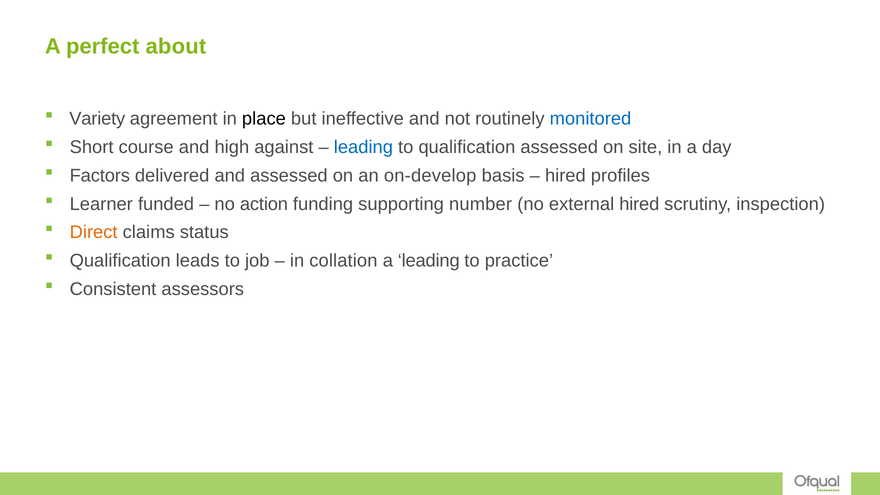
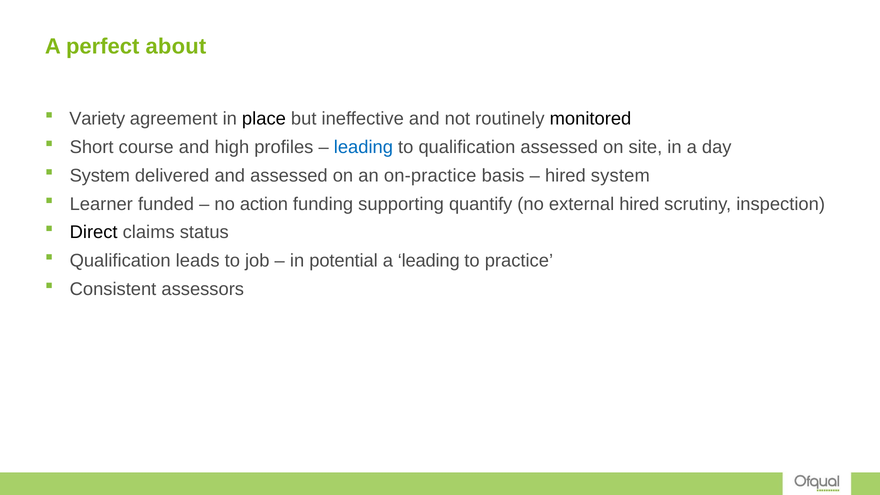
monitored colour: blue -> black (591, 119)
against: against -> profiles (284, 147)
Factors: Factors -> System (100, 176)
on-develop: on-develop -> on-practice (430, 176)
hired profiles: profiles -> system (620, 176)
number: number -> quantify (481, 204)
Direct colour: orange -> black (94, 232)
collation: collation -> potential (344, 261)
